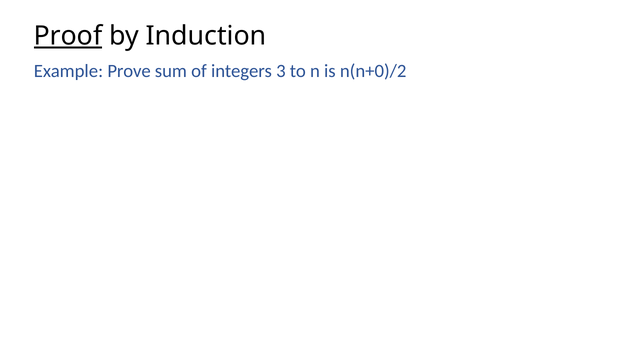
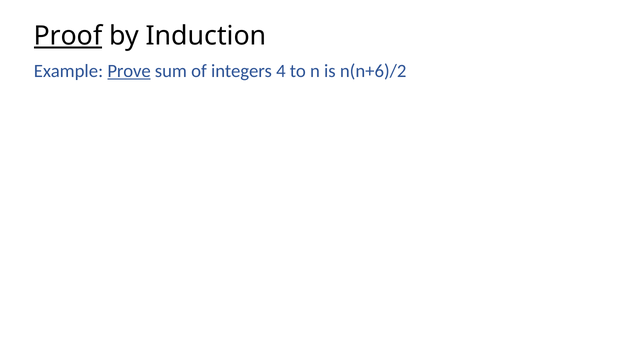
Prove underline: none -> present (129, 71)
3: 3 -> 4 (281, 71)
n(n+0)/2: n(n+0)/2 -> n(n+6)/2 (373, 71)
